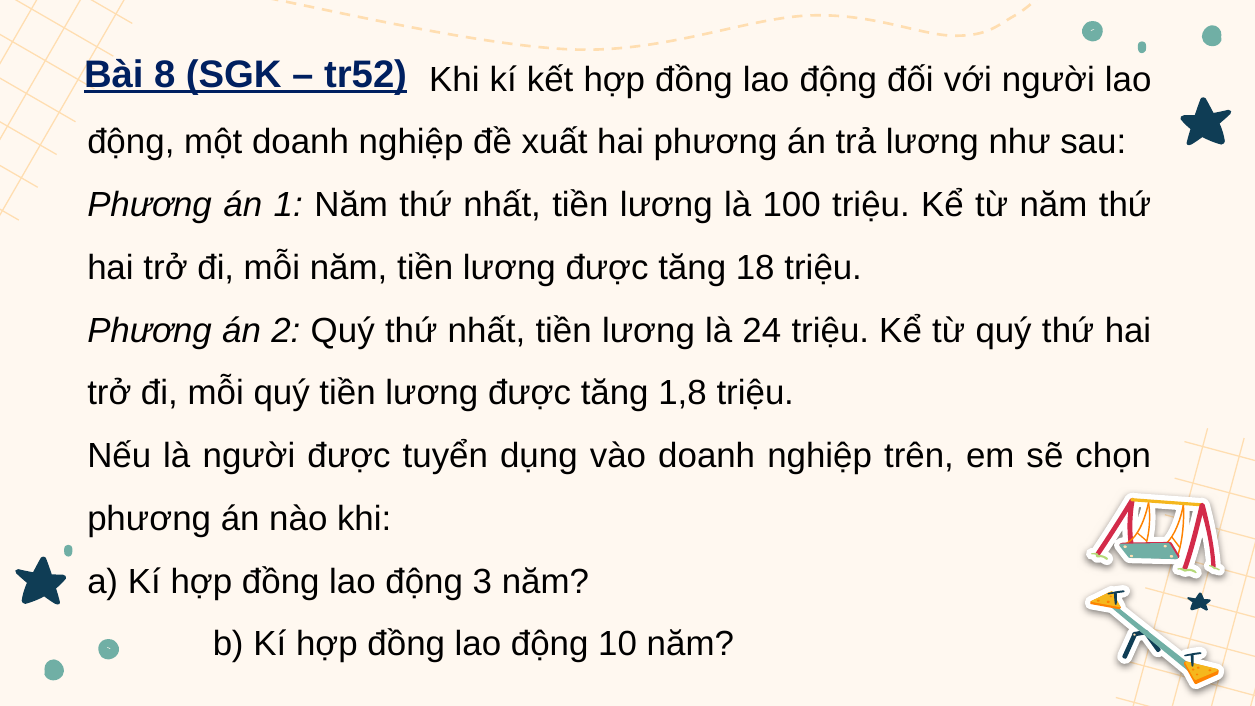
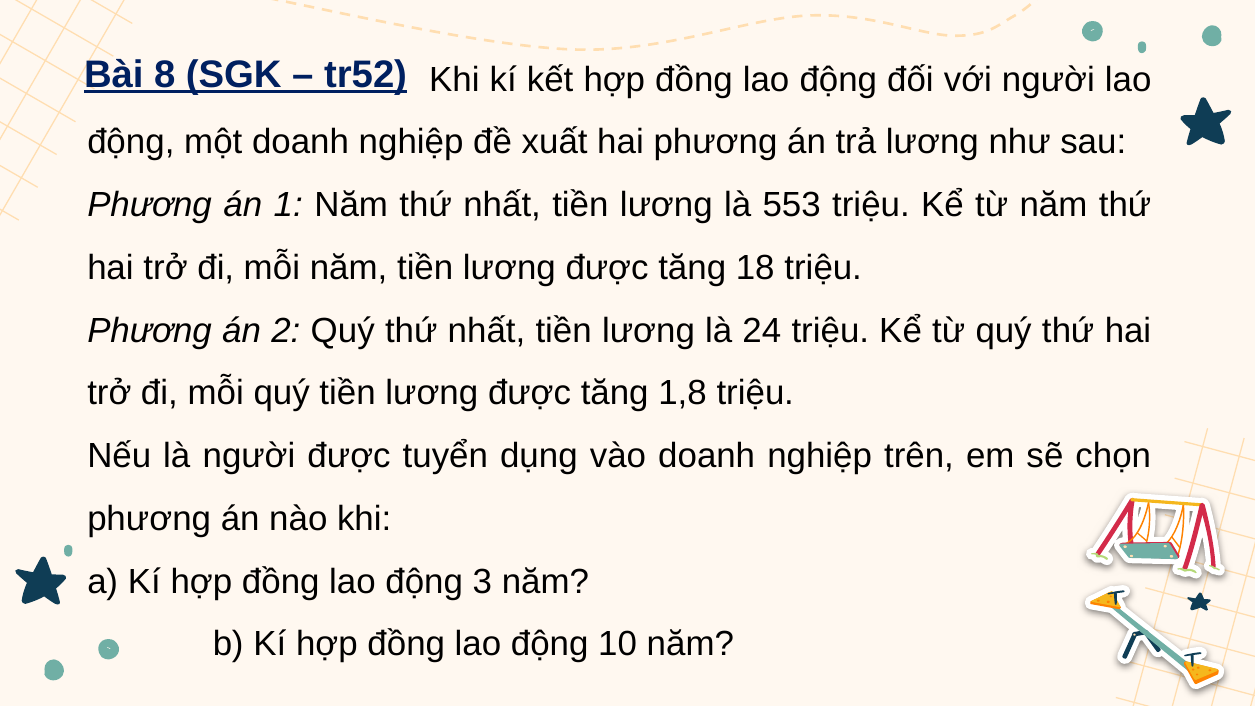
100: 100 -> 553 (792, 205)
